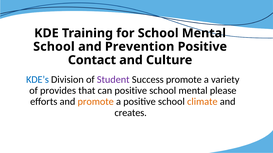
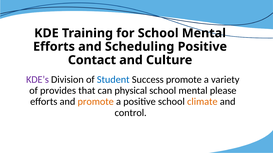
School: School -> Efforts (54, 47)
Prevention: Prevention -> Scheduling (140, 47)
KDE’s colour: blue -> purple (38, 80)
Student colour: purple -> blue (113, 80)
can positive: positive -> physical (131, 91)
creates: creates -> control (131, 113)
